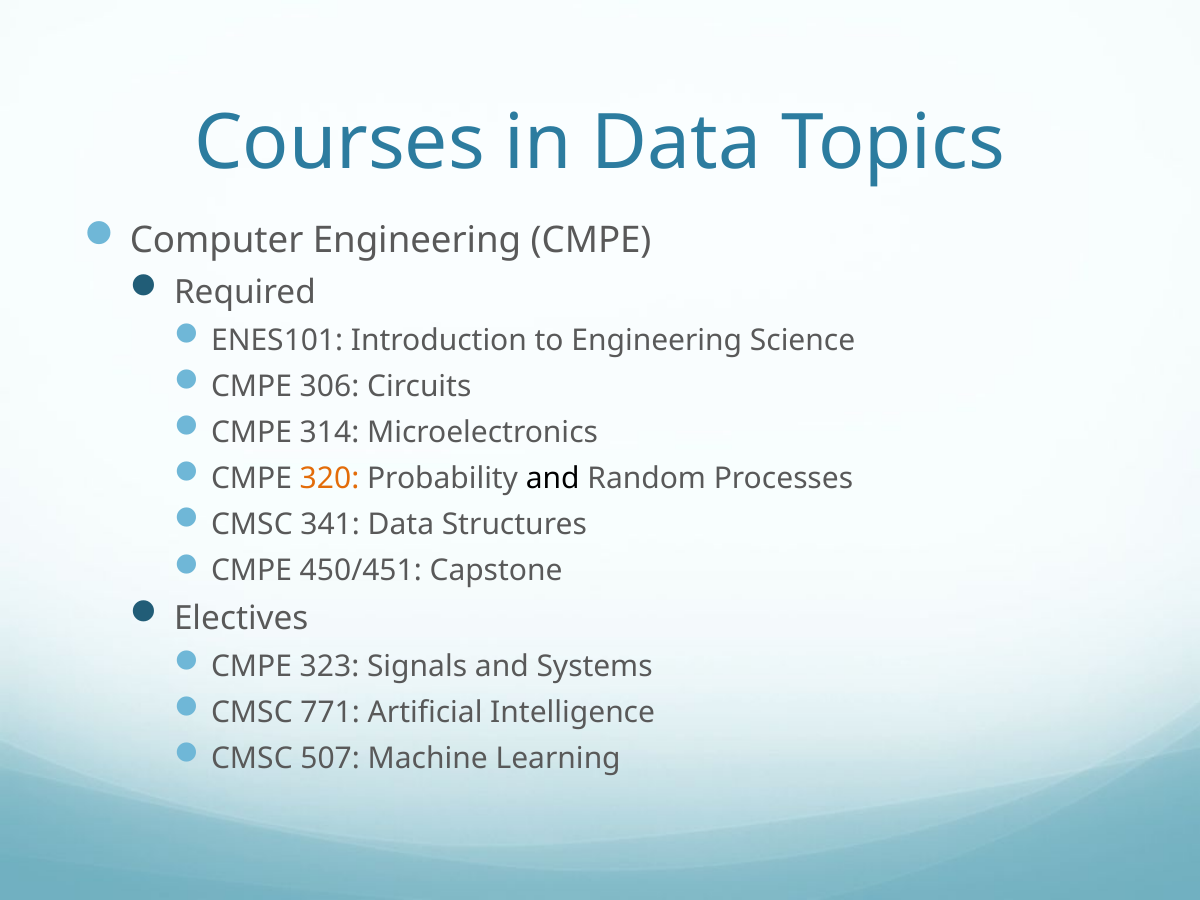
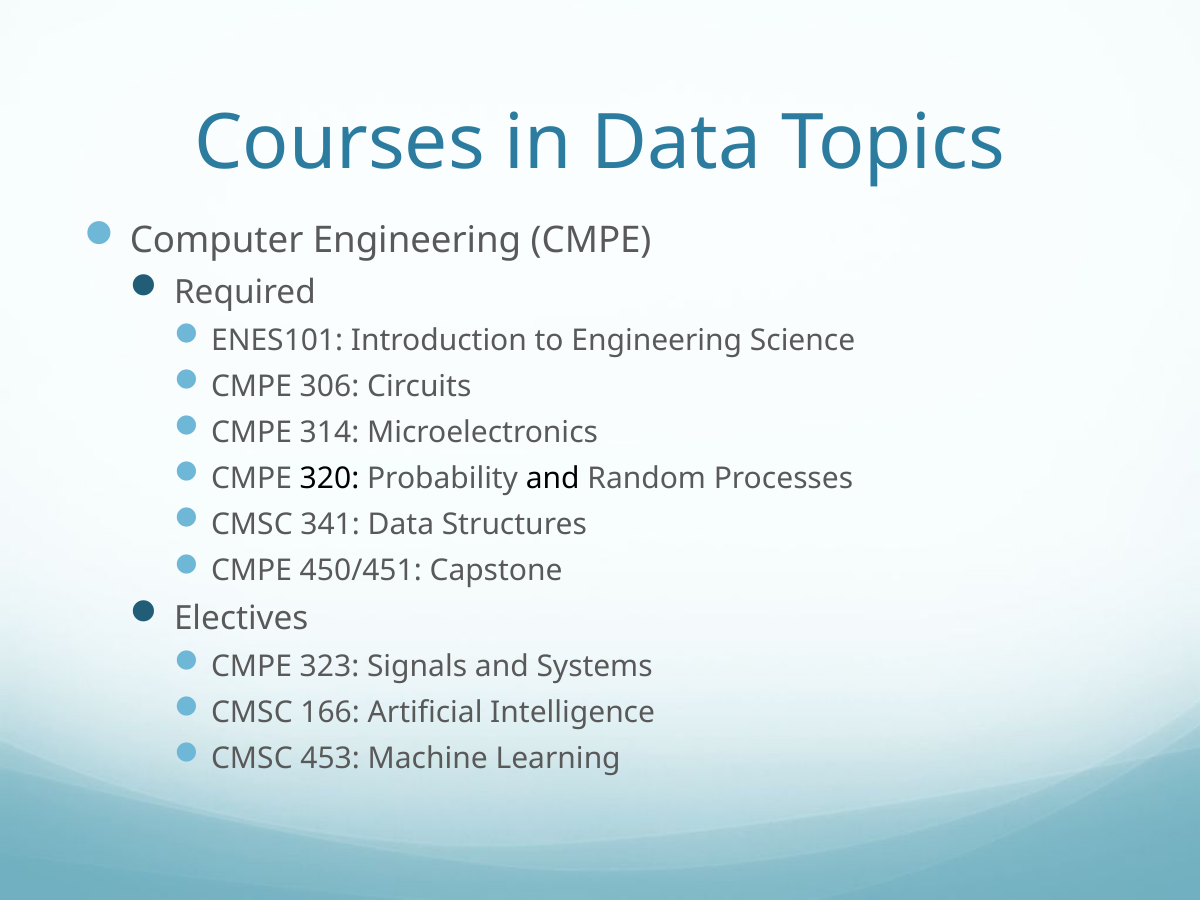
320 colour: orange -> black (330, 478)
771: 771 -> 166 (330, 712)
507: 507 -> 453 (330, 758)
